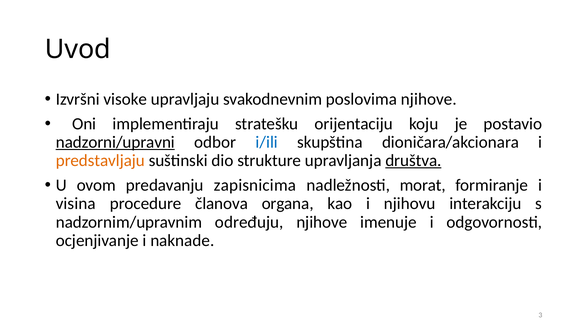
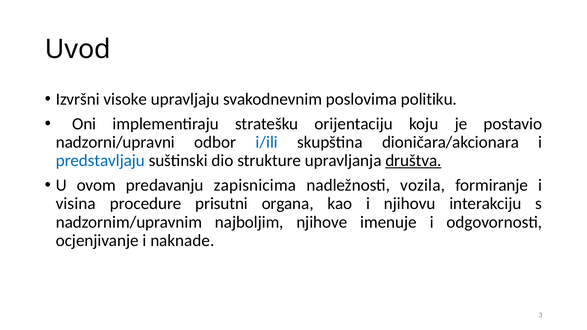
poslovima njihove: njihove -> politiku (429, 99)
nadzorni/upravni underline: present -> none (115, 142)
predstavljaju colour: orange -> blue (100, 161)
morat: morat -> vozila (423, 185)
članova: članova -> prisutni (222, 204)
određuju: određuju -> najboljim (249, 222)
